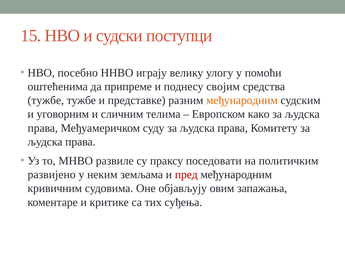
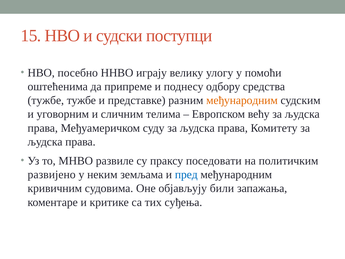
својим: својим -> одбору (223, 86)
како: како -> већу (259, 114)
пред colour: red -> blue (186, 174)
овим: овим -> били (222, 188)
